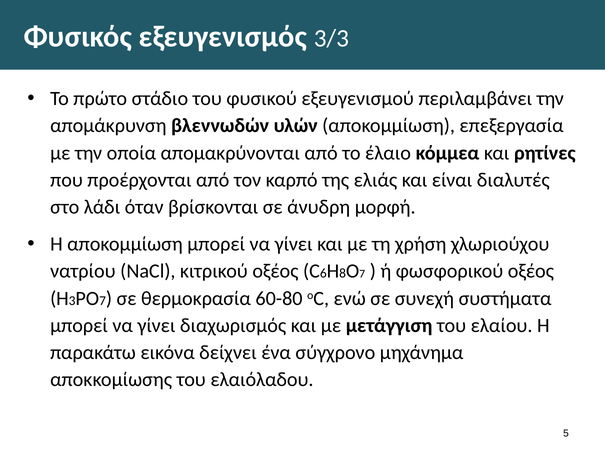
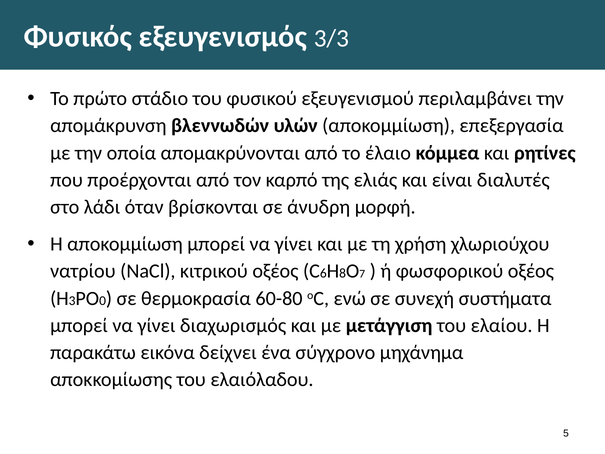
7: 7 -> 0 (103, 300)
